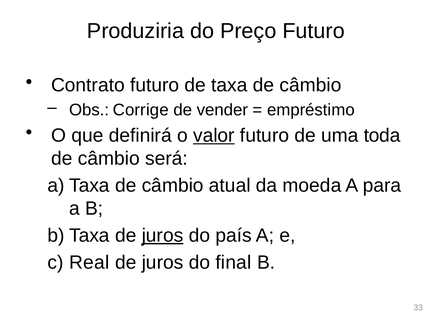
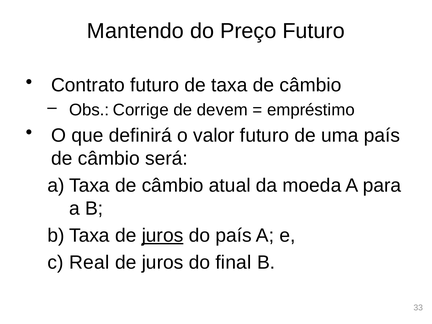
Produziria: Produziria -> Mantendo (135, 31)
vender: vender -> devem (222, 110)
valor underline: present -> none (214, 136)
uma toda: toda -> país (382, 136)
